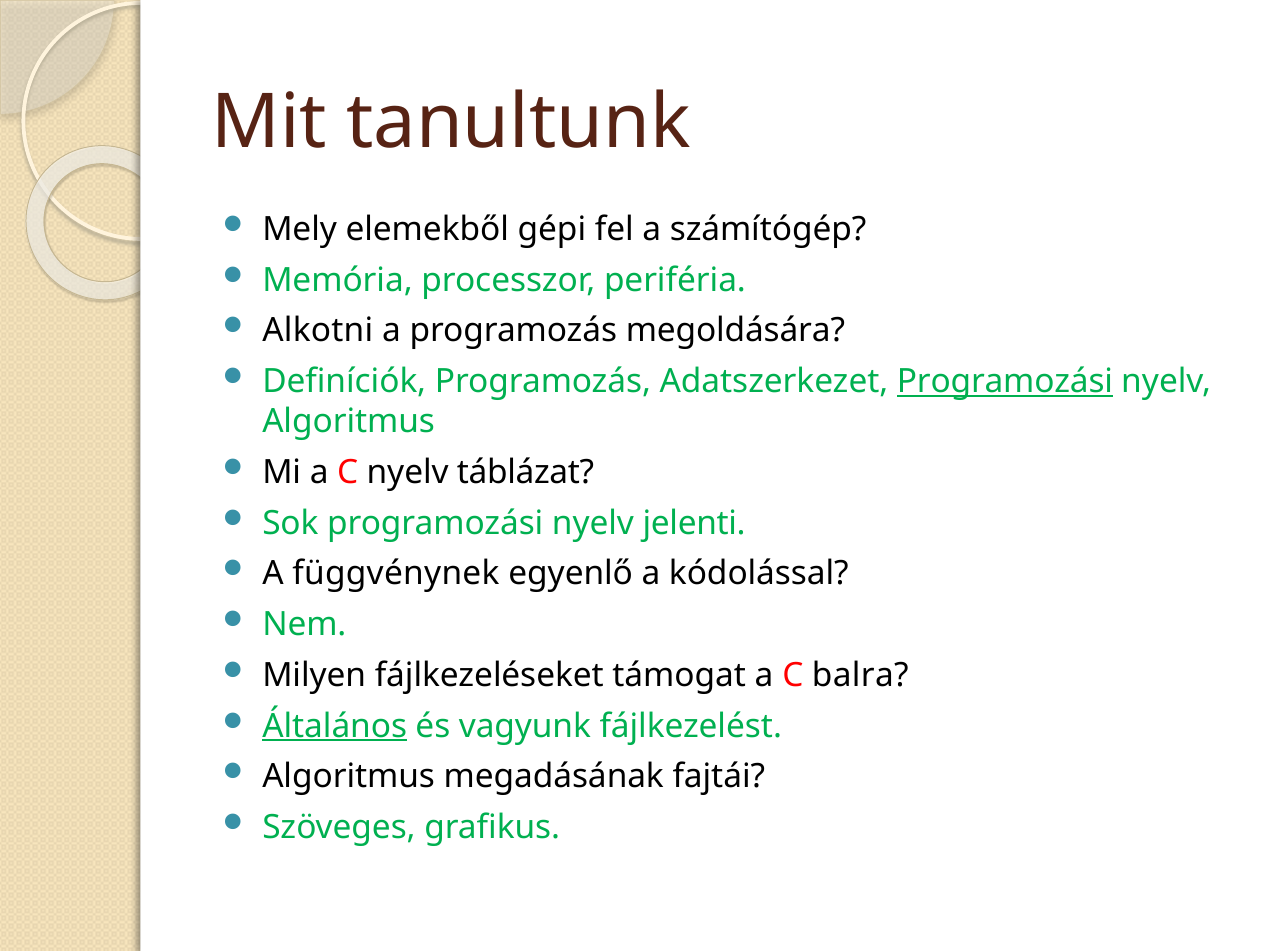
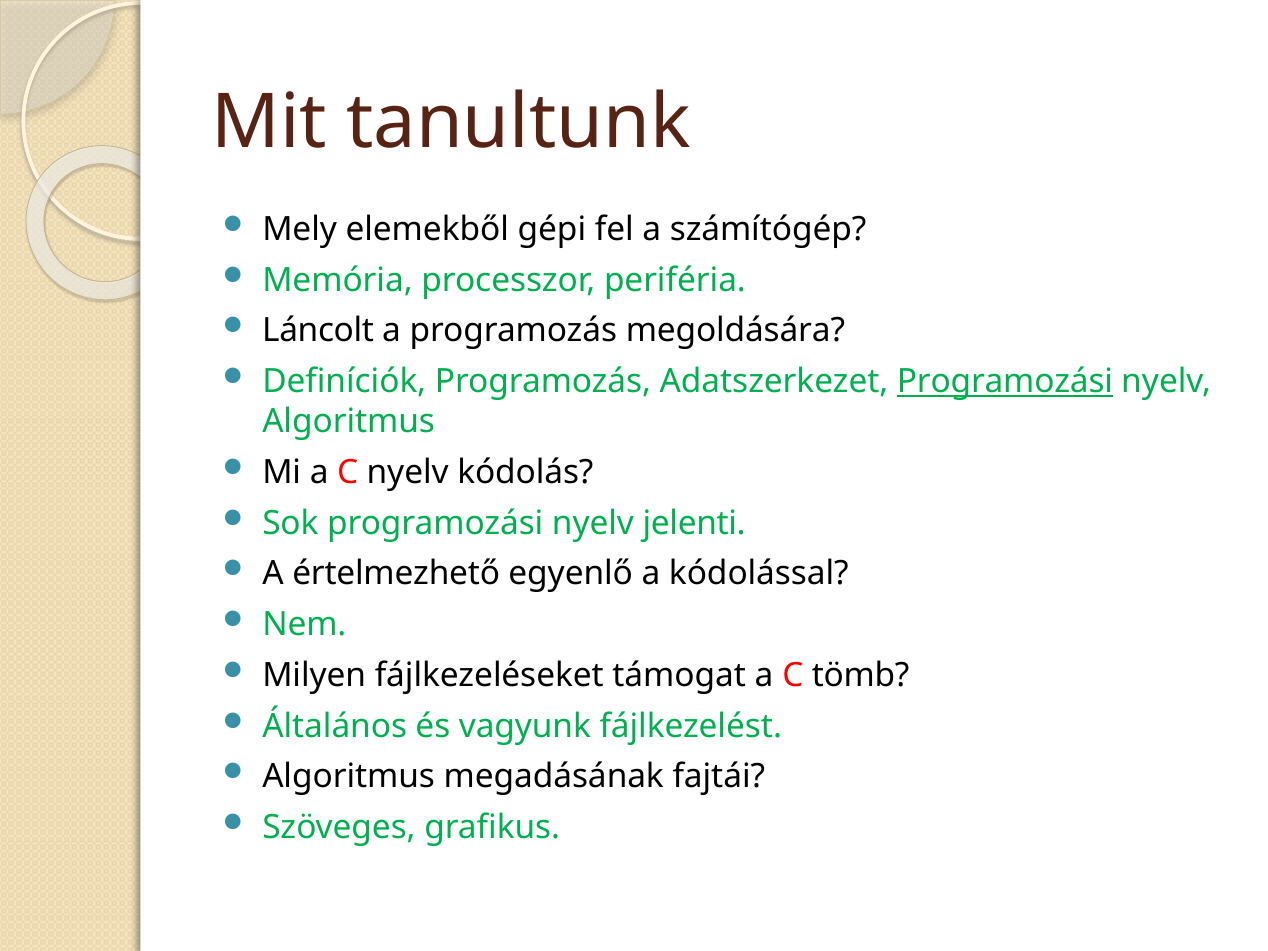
Alkotni: Alkotni -> Láncolt (318, 331)
táblázat: táblázat -> kódolás (525, 472)
függvénynek: függvénynek -> értelmezhető (396, 574)
balra: balra -> tömb (861, 675)
Általános underline: present -> none (335, 726)
